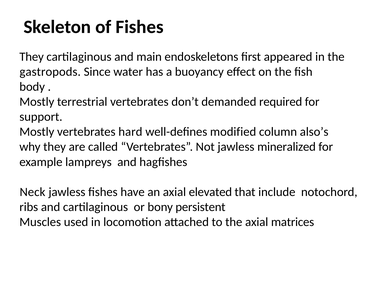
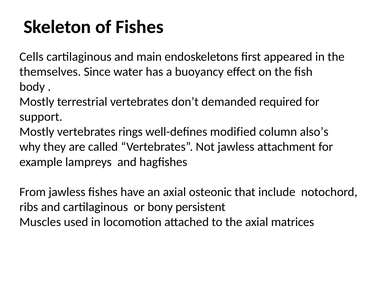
They: They -> Cells (31, 57)
gastropods: gastropods -> themselves (50, 72)
hard: hard -> rings (130, 132)
mineralized: mineralized -> attachment (286, 147)
Neck: Neck -> From (33, 192)
elevated: elevated -> osteonic (210, 192)
